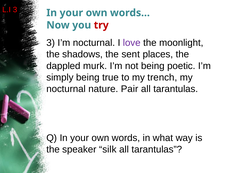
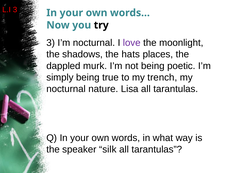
try colour: red -> black (101, 25)
sent: sent -> hats (131, 54)
Pair: Pair -> Lisa (130, 89)
